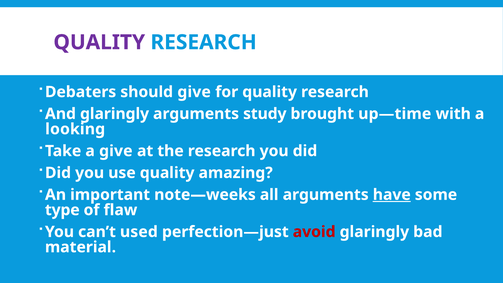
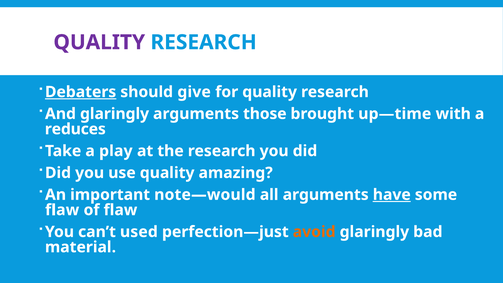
Debaters underline: none -> present (81, 92)
study: study -> those (265, 114)
looking: looking -> reduces (75, 129)
a give: give -> play (116, 151)
note—weeks: note—weeks -> note—would (205, 195)
type: type -> flaw (62, 210)
avoid colour: red -> orange (314, 232)
